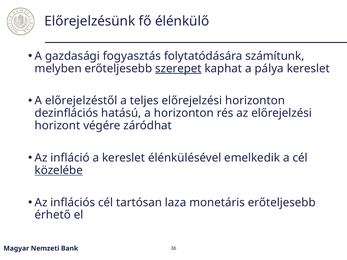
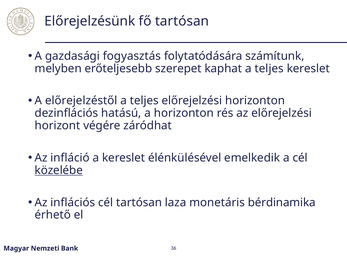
fő élénkülő: élénkülő -> tartósan (182, 21)
szerepet underline: present -> none (178, 69)
kaphat a pálya: pálya -> teljes (269, 69)
monetáris erőteljesebb: erőteljesebb -> bérdinamika (282, 203)
